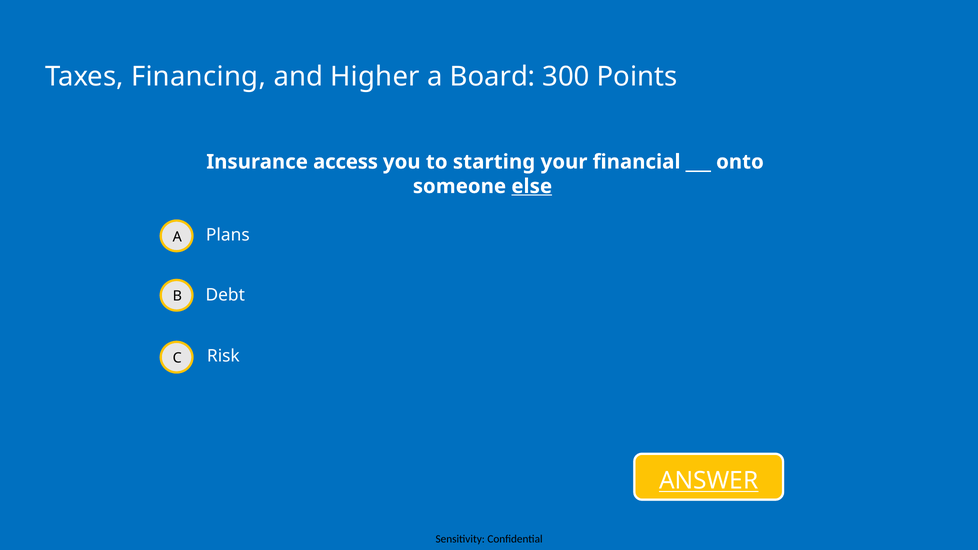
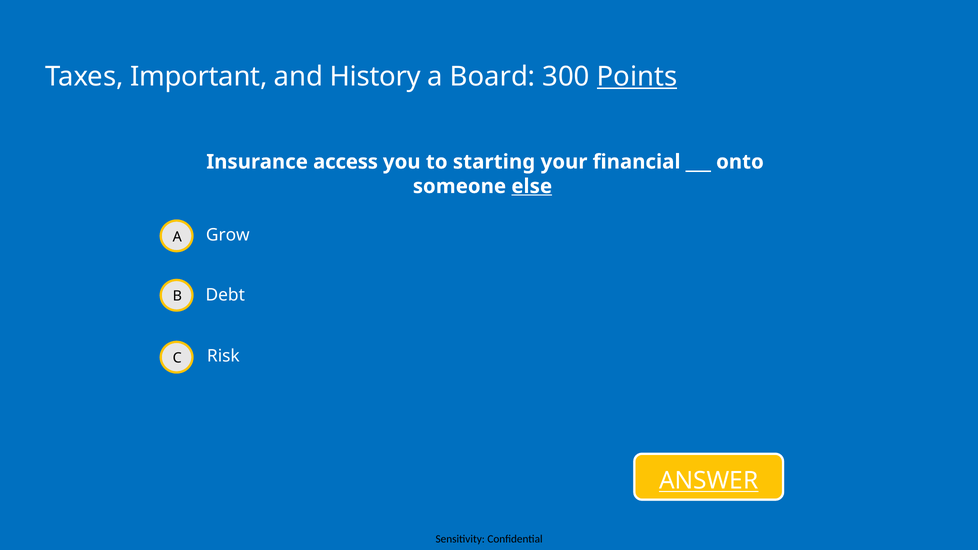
Financing: Financing -> Important (199, 76)
Higher: Higher -> History (375, 76)
Points underline: none -> present (637, 76)
Plans: Plans -> Grow (228, 235)
